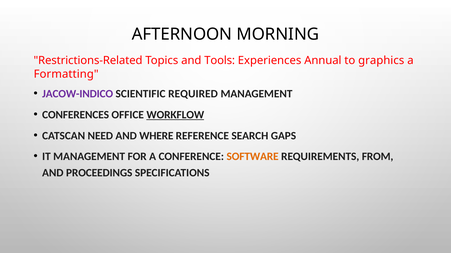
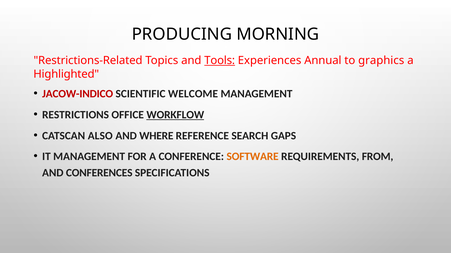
AFTERNOON: AFTERNOON -> PRODUCING (182, 34)
Tools underline: none -> present (220, 61)
Formatting: Formatting -> Highlighted (66, 74)
JACOW-INDICO colour: purple -> red (78, 94)
REQUIRED: REQUIRED -> WELCOME (193, 94)
CONFERENCES: CONFERENCES -> RESTRICTIONS (76, 115)
NEED: NEED -> ALSO (100, 136)
PROCEEDINGS: PROCEEDINGS -> CONFERENCES (99, 173)
